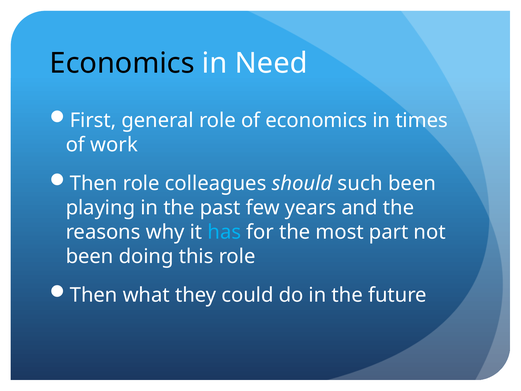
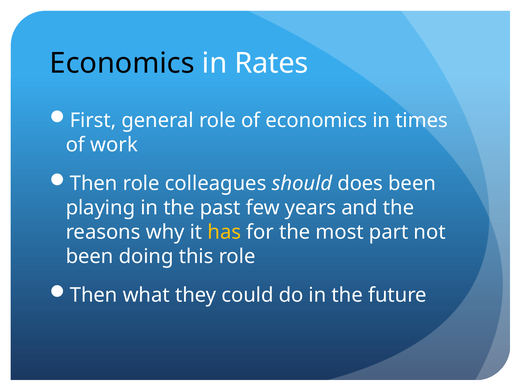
Need: Need -> Rates (271, 63)
such: such -> does (360, 183)
has colour: light blue -> yellow (224, 232)
